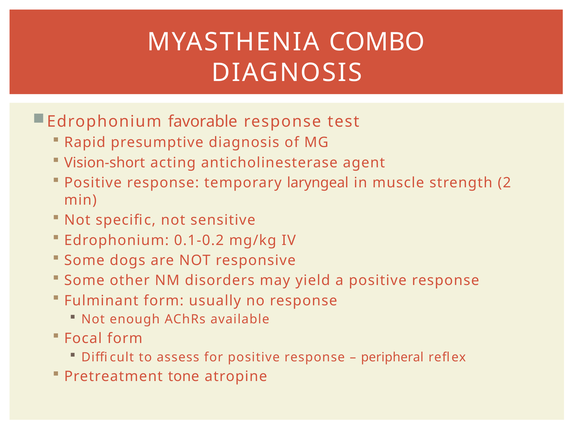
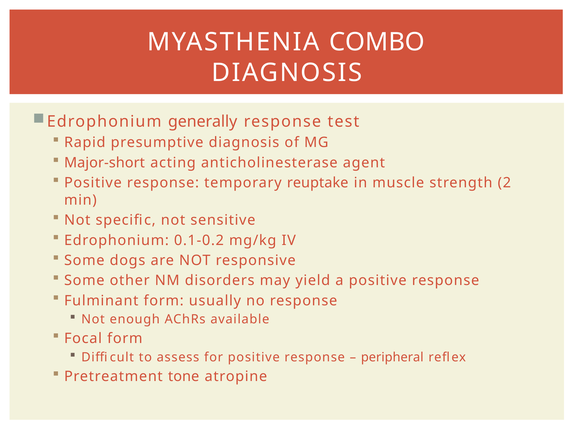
favorable: favorable -> generally (203, 121)
Vision-short: Vision-short -> Major-short (105, 162)
laryngeal: laryngeal -> reuptake (318, 183)
